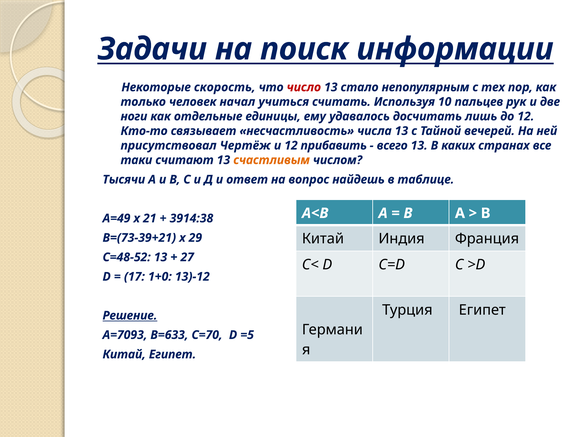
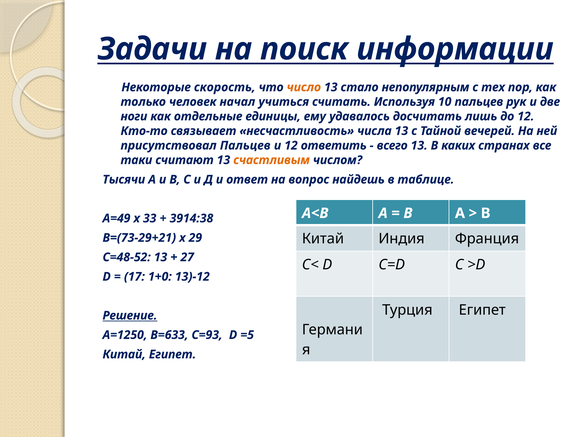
число colour: red -> orange (304, 87)
присутствовал Чертёж: Чертёж -> Пальцев (245, 146)
прибавить: прибавить -> ответить (334, 146)
21: 21 -> 33 (150, 218)
В=(73-39+21: В=(73-39+21 -> В=(73-29+21 (139, 238)
А=7093: А=7093 -> А=1250 (125, 335)
С=70: С=70 -> С=93 (207, 335)
